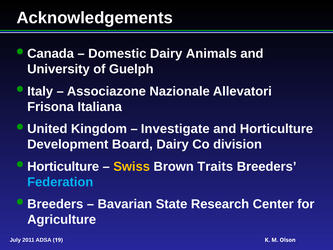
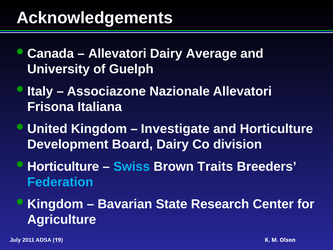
Domestic: Domestic -> Allevatori (117, 54)
Animals: Animals -> Average (211, 54)
Swiss colour: yellow -> light blue (132, 166)
Breeders: Breeders -> Kingdom (55, 204)
